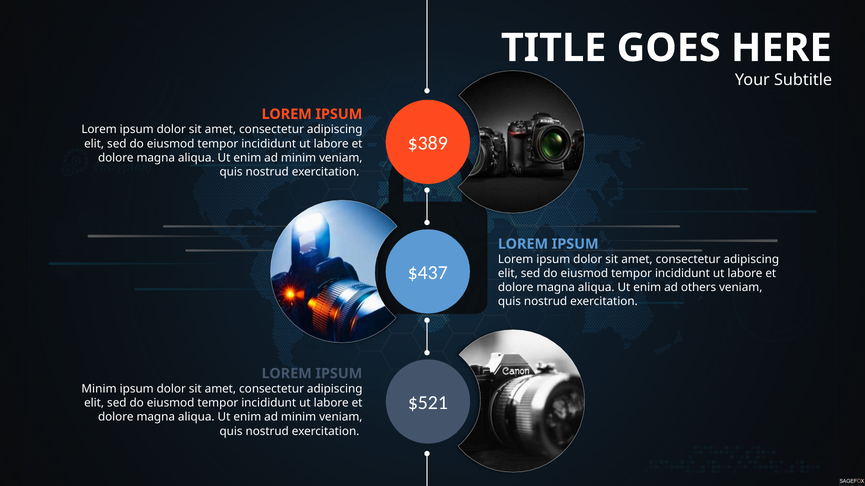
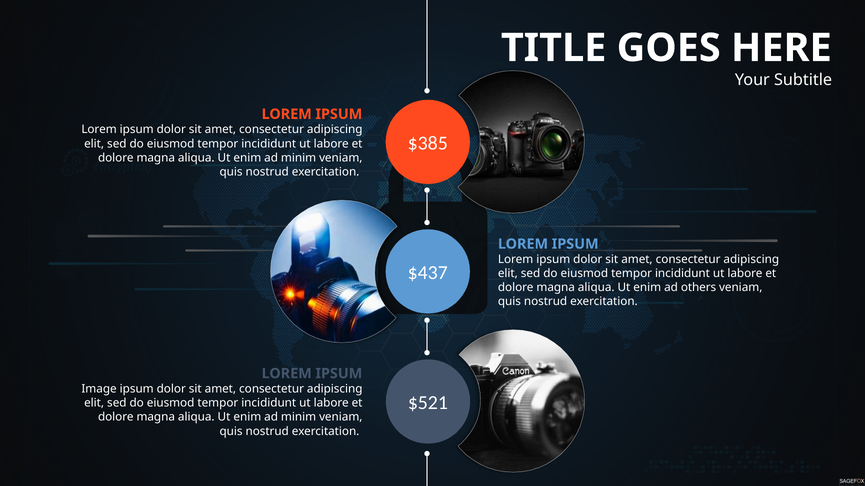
$389: $389 -> $385 (428, 143)
Minim: Minim -> Image (99, 389)
